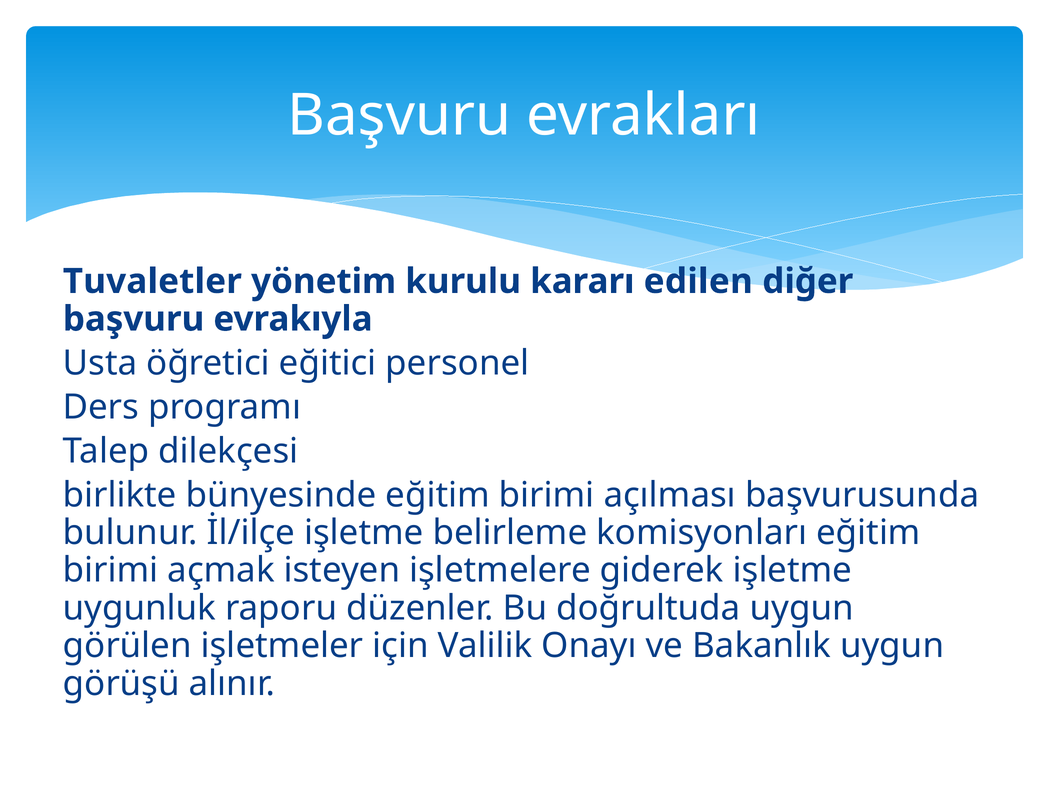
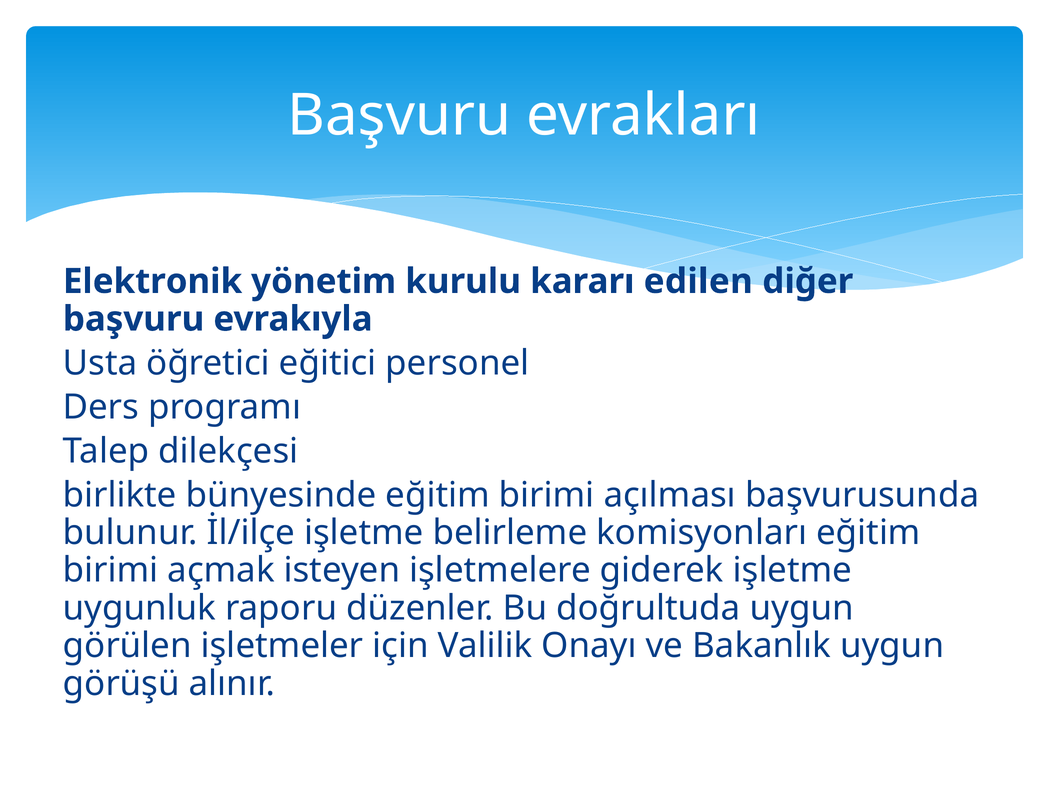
Tuvaletler: Tuvaletler -> Elektronik (153, 281)
